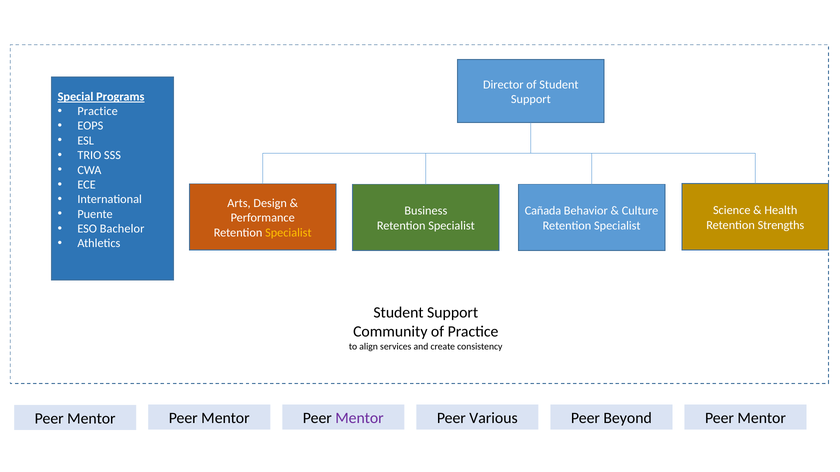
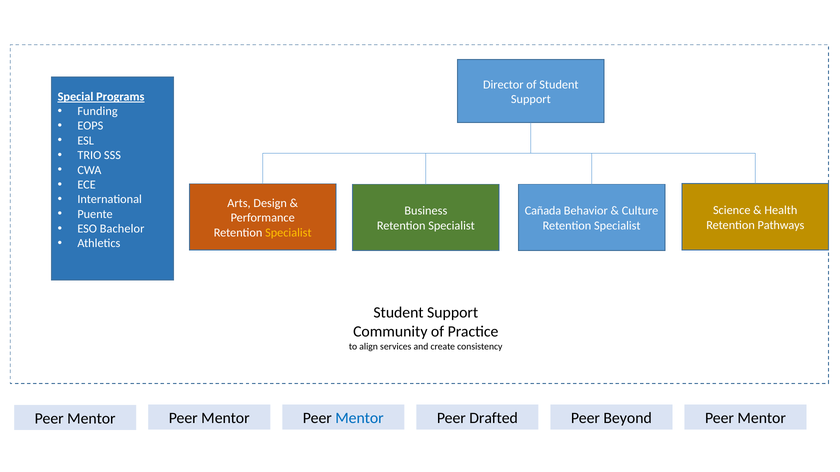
Practice: Practice -> Funding (98, 111)
Strengths: Strengths -> Pathways (781, 225)
Mentor colour: purple -> blue (360, 419)
Various: Various -> Drafted (494, 419)
